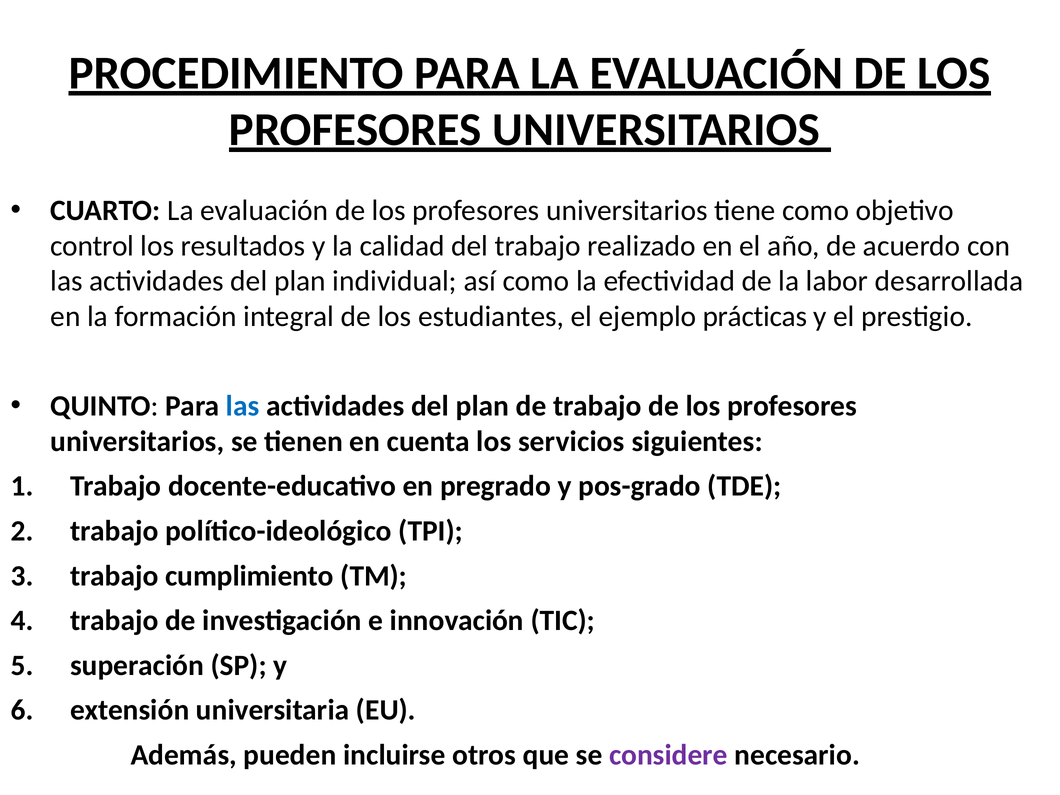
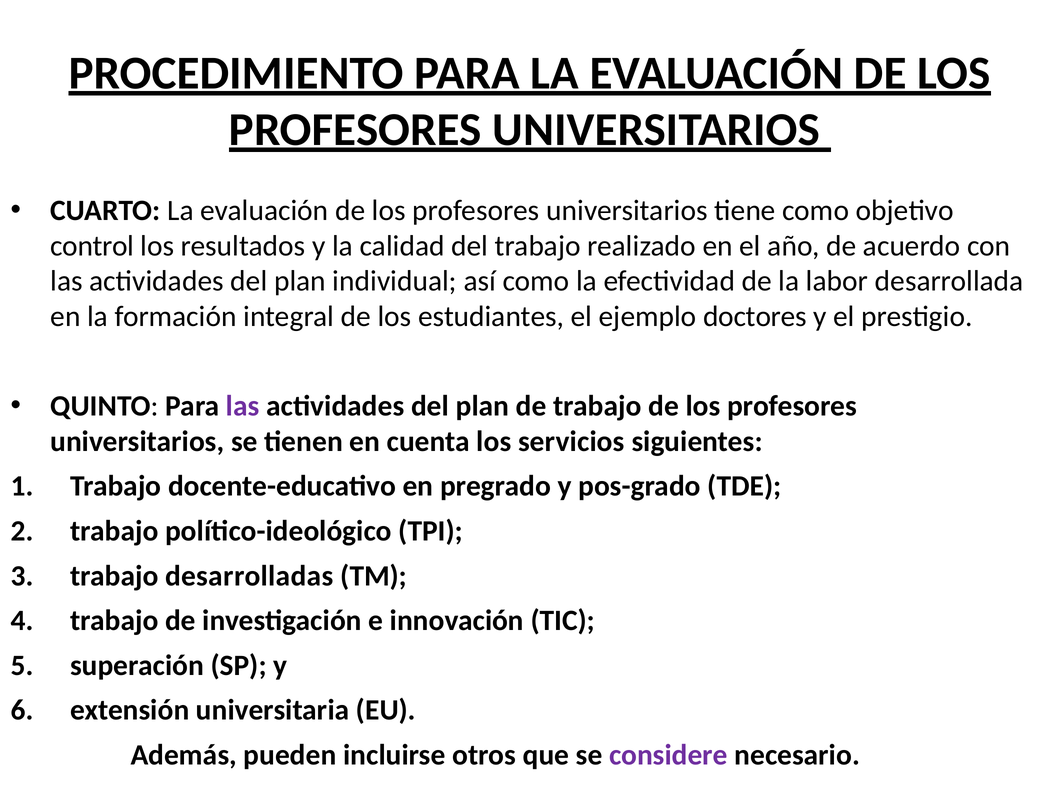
prácticas: prácticas -> doctores (755, 317)
las colour: blue -> purple (243, 406)
cumplimiento: cumplimiento -> desarrolladas (249, 576)
